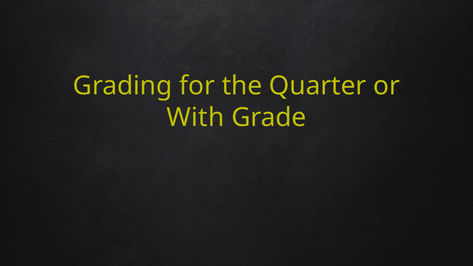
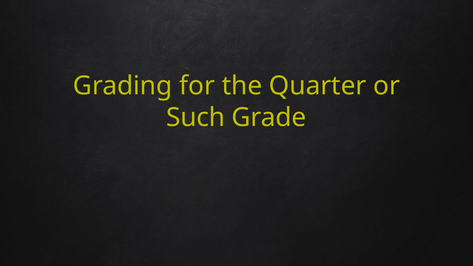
With: With -> Such (196, 117)
